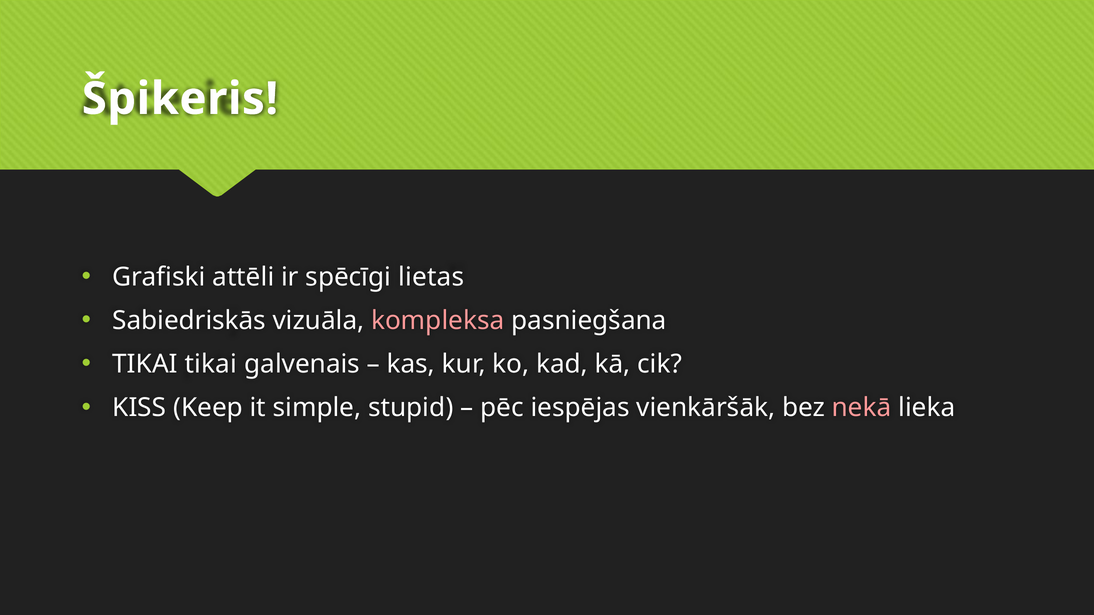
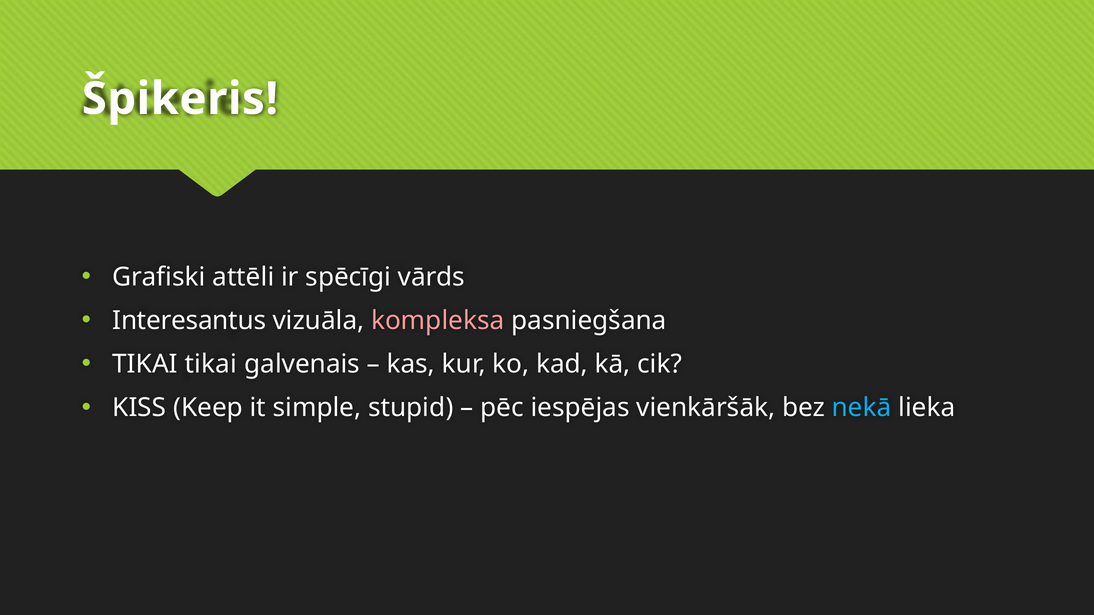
lietas: lietas -> vārds (431, 277)
Sabiedriskās: Sabiedriskās -> Interesantus (189, 321)
nekā colour: pink -> light blue (862, 408)
